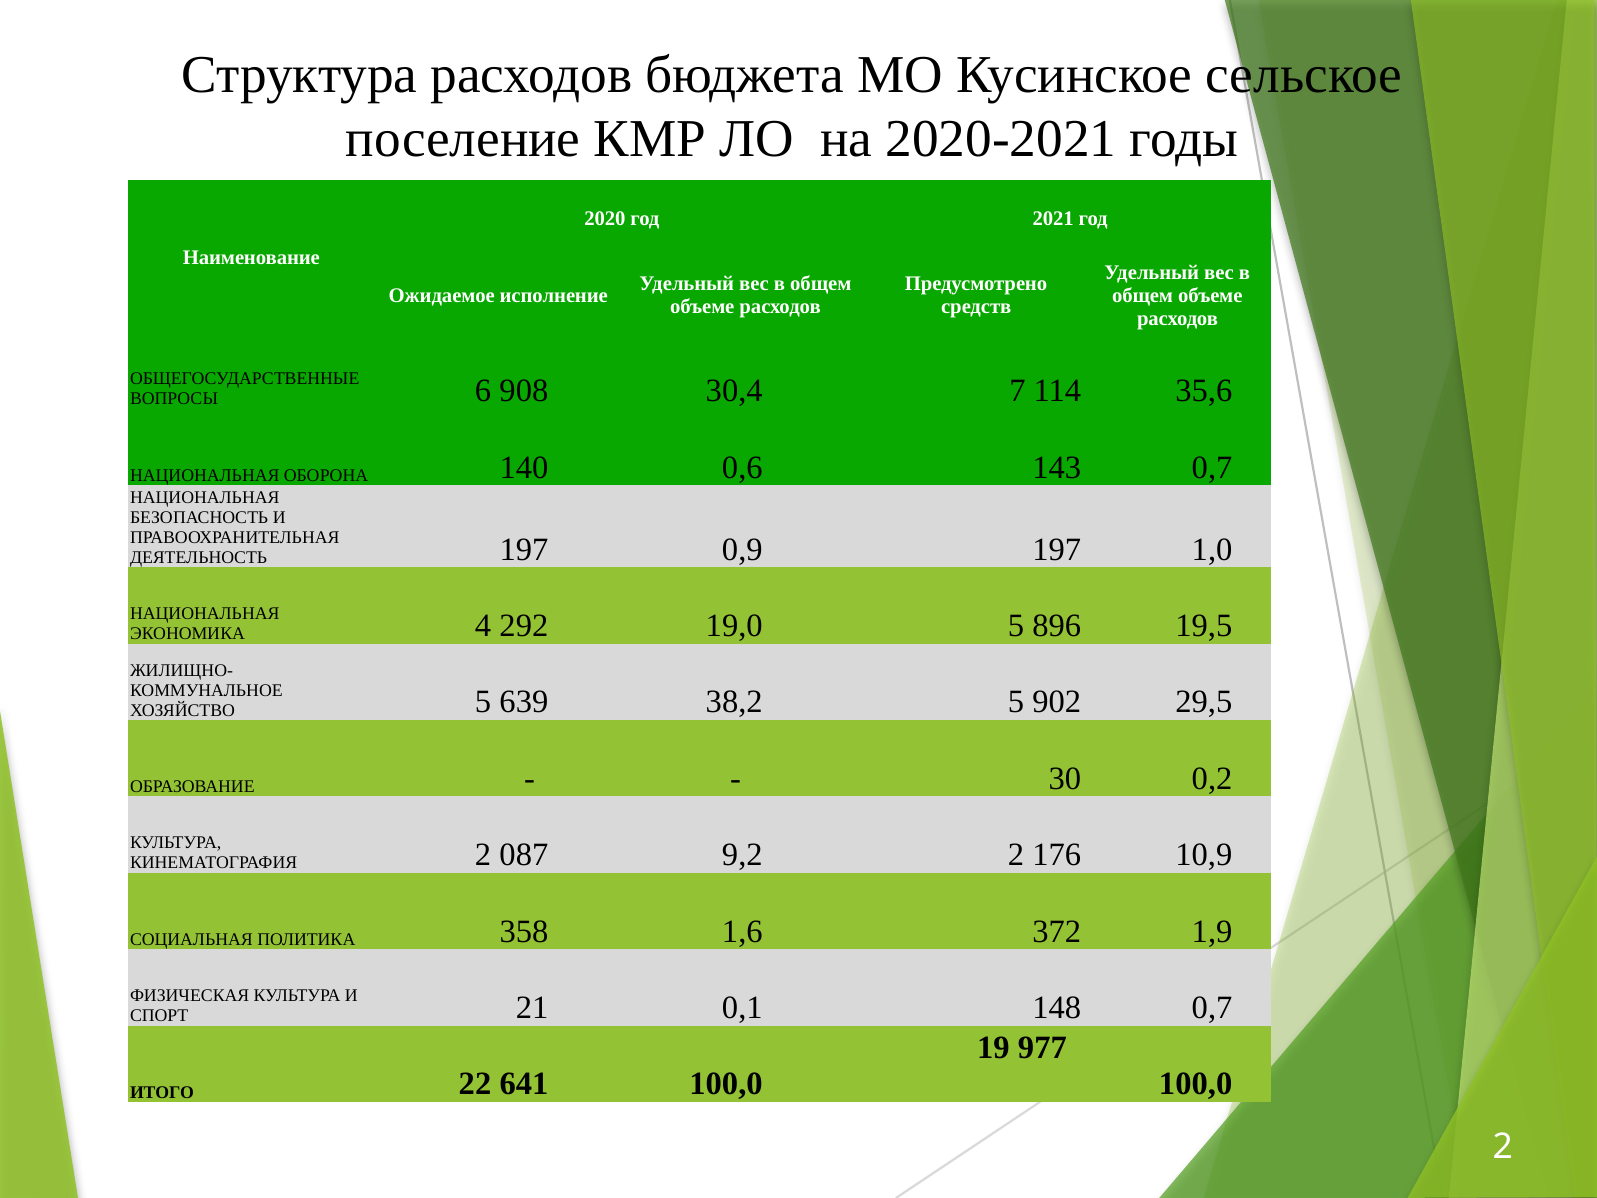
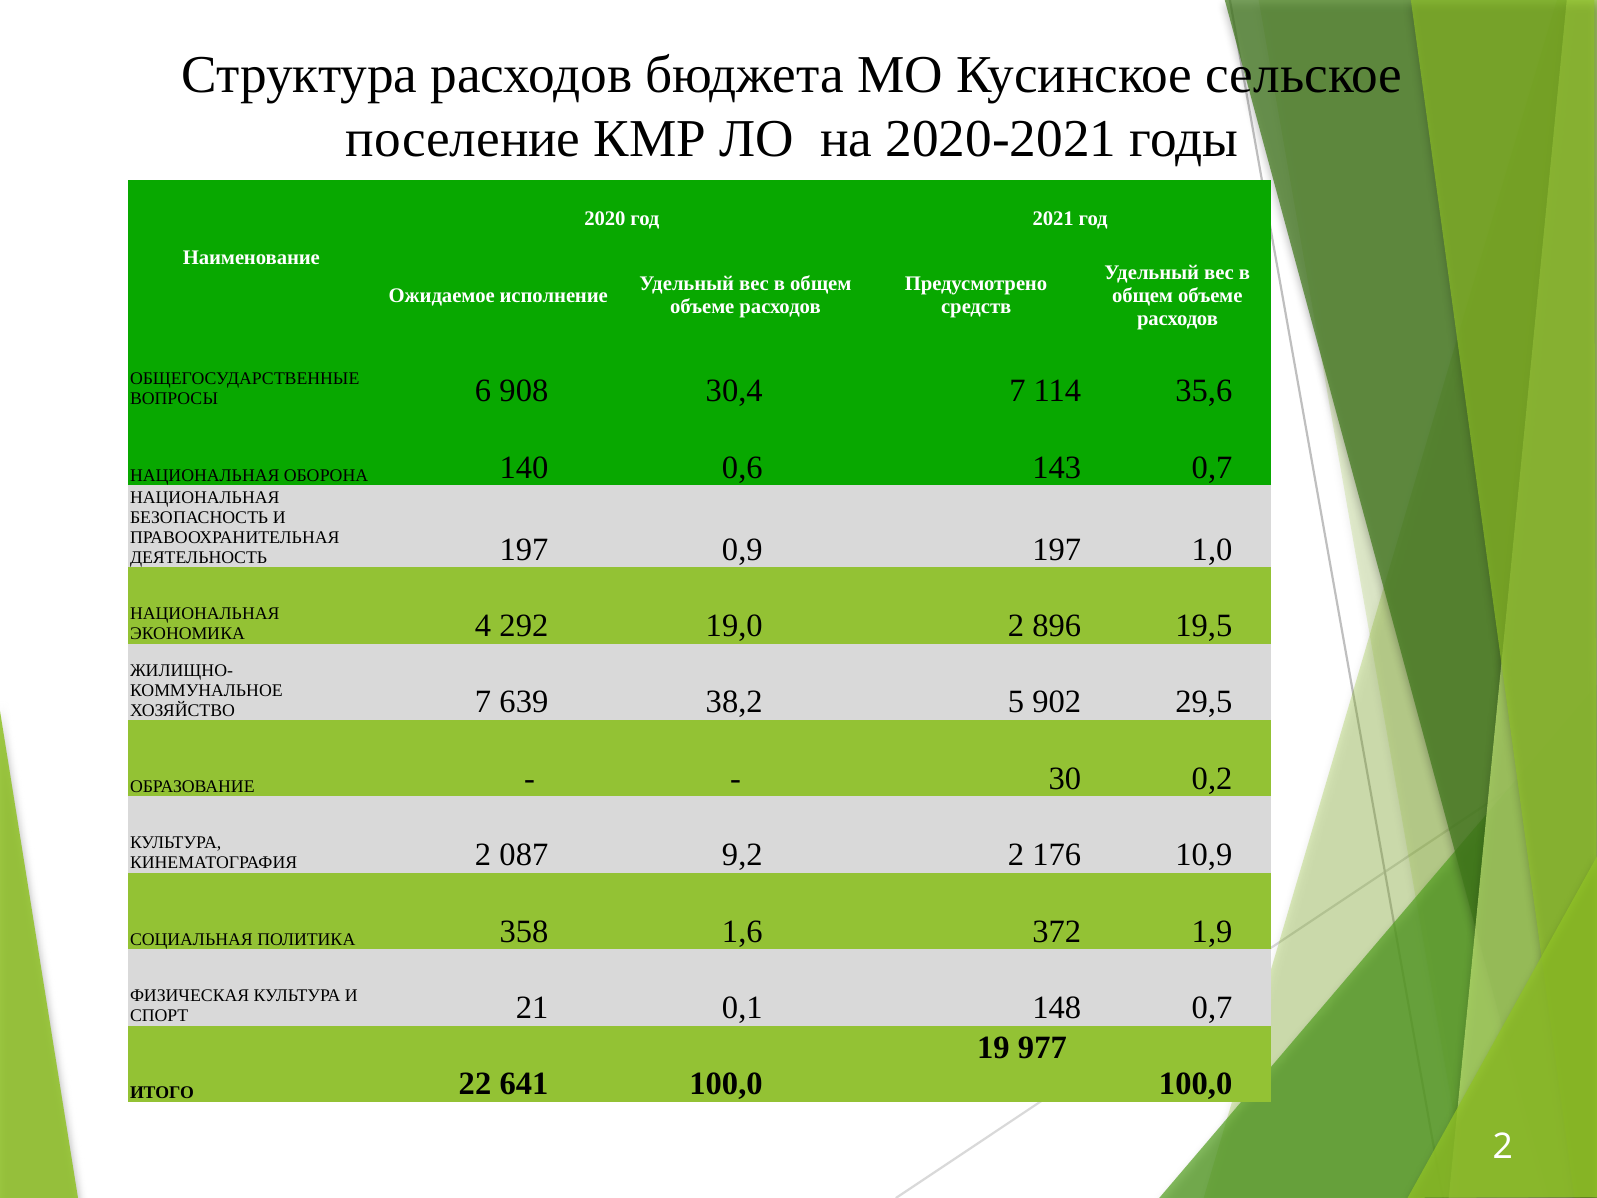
19,0 5: 5 -> 2 (1016, 626)
ХОЗЯЙСТВО 5: 5 -> 7 (483, 702)
